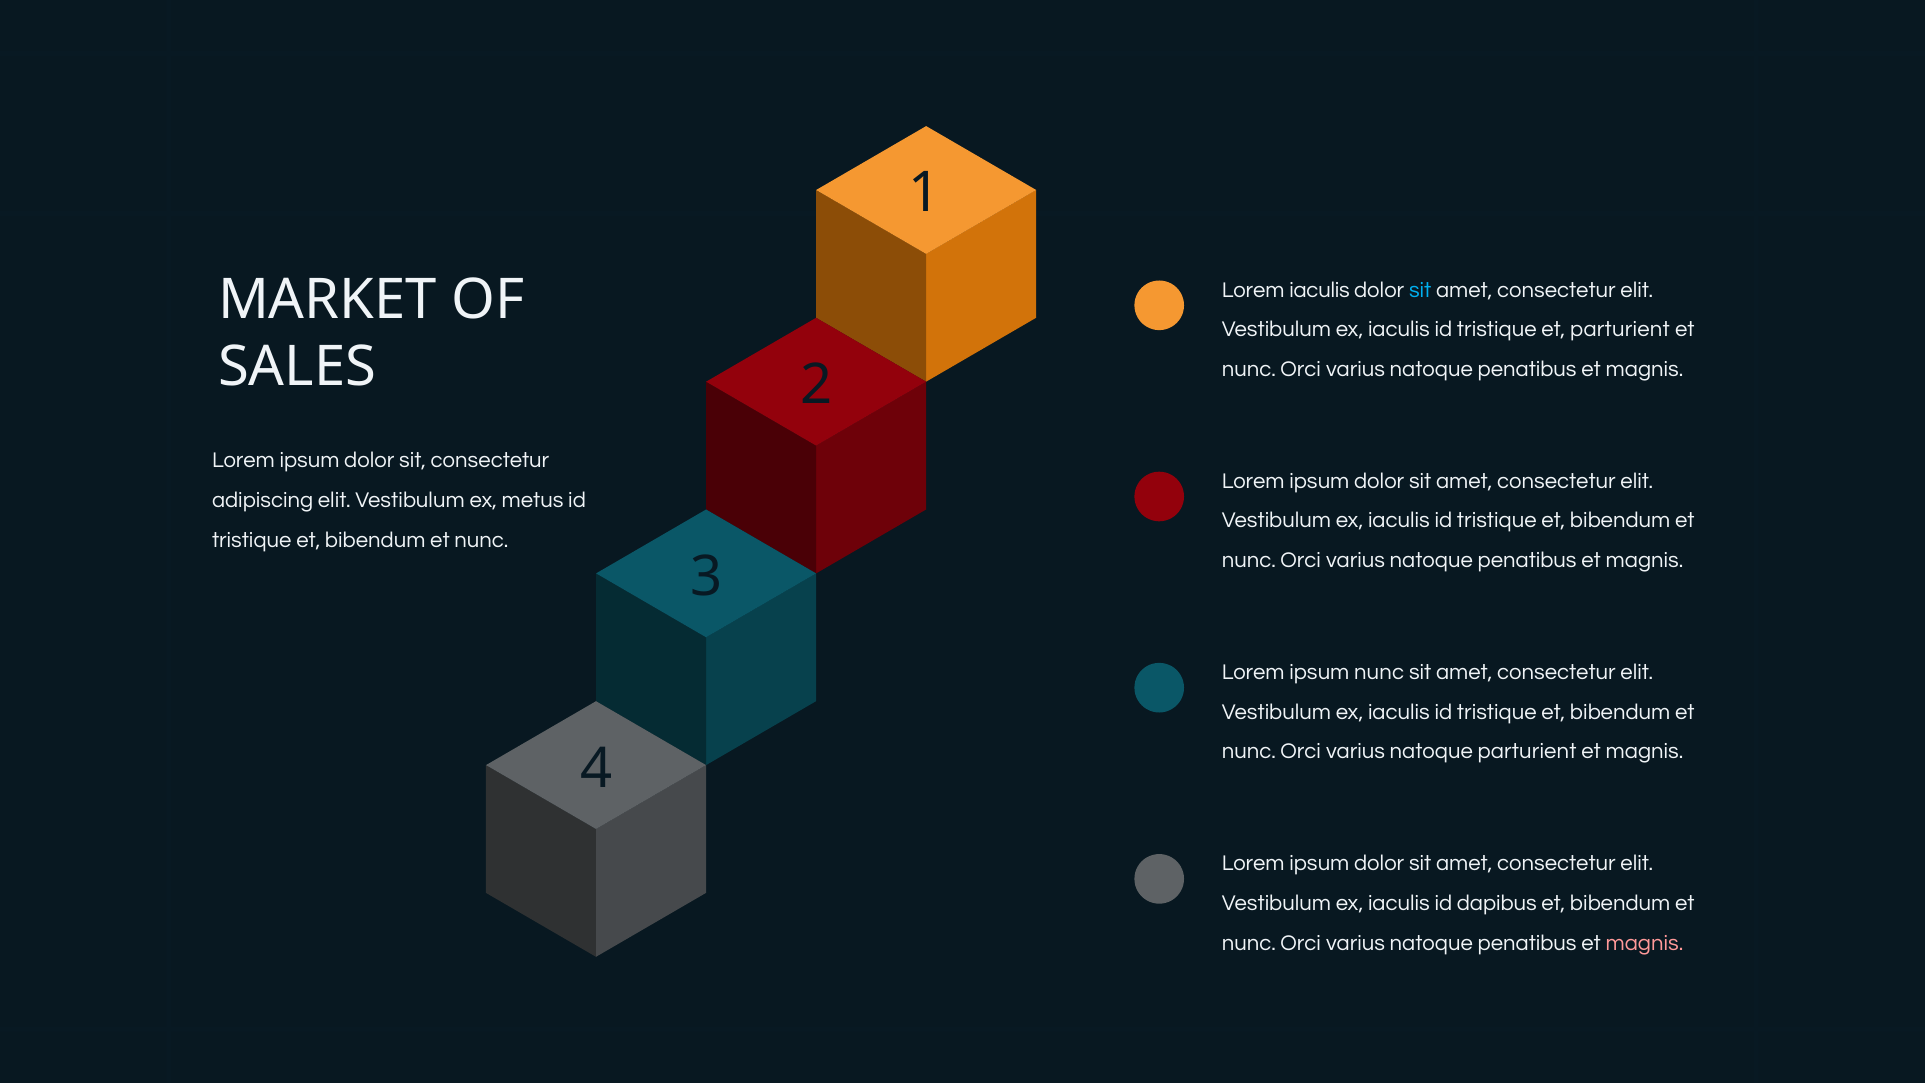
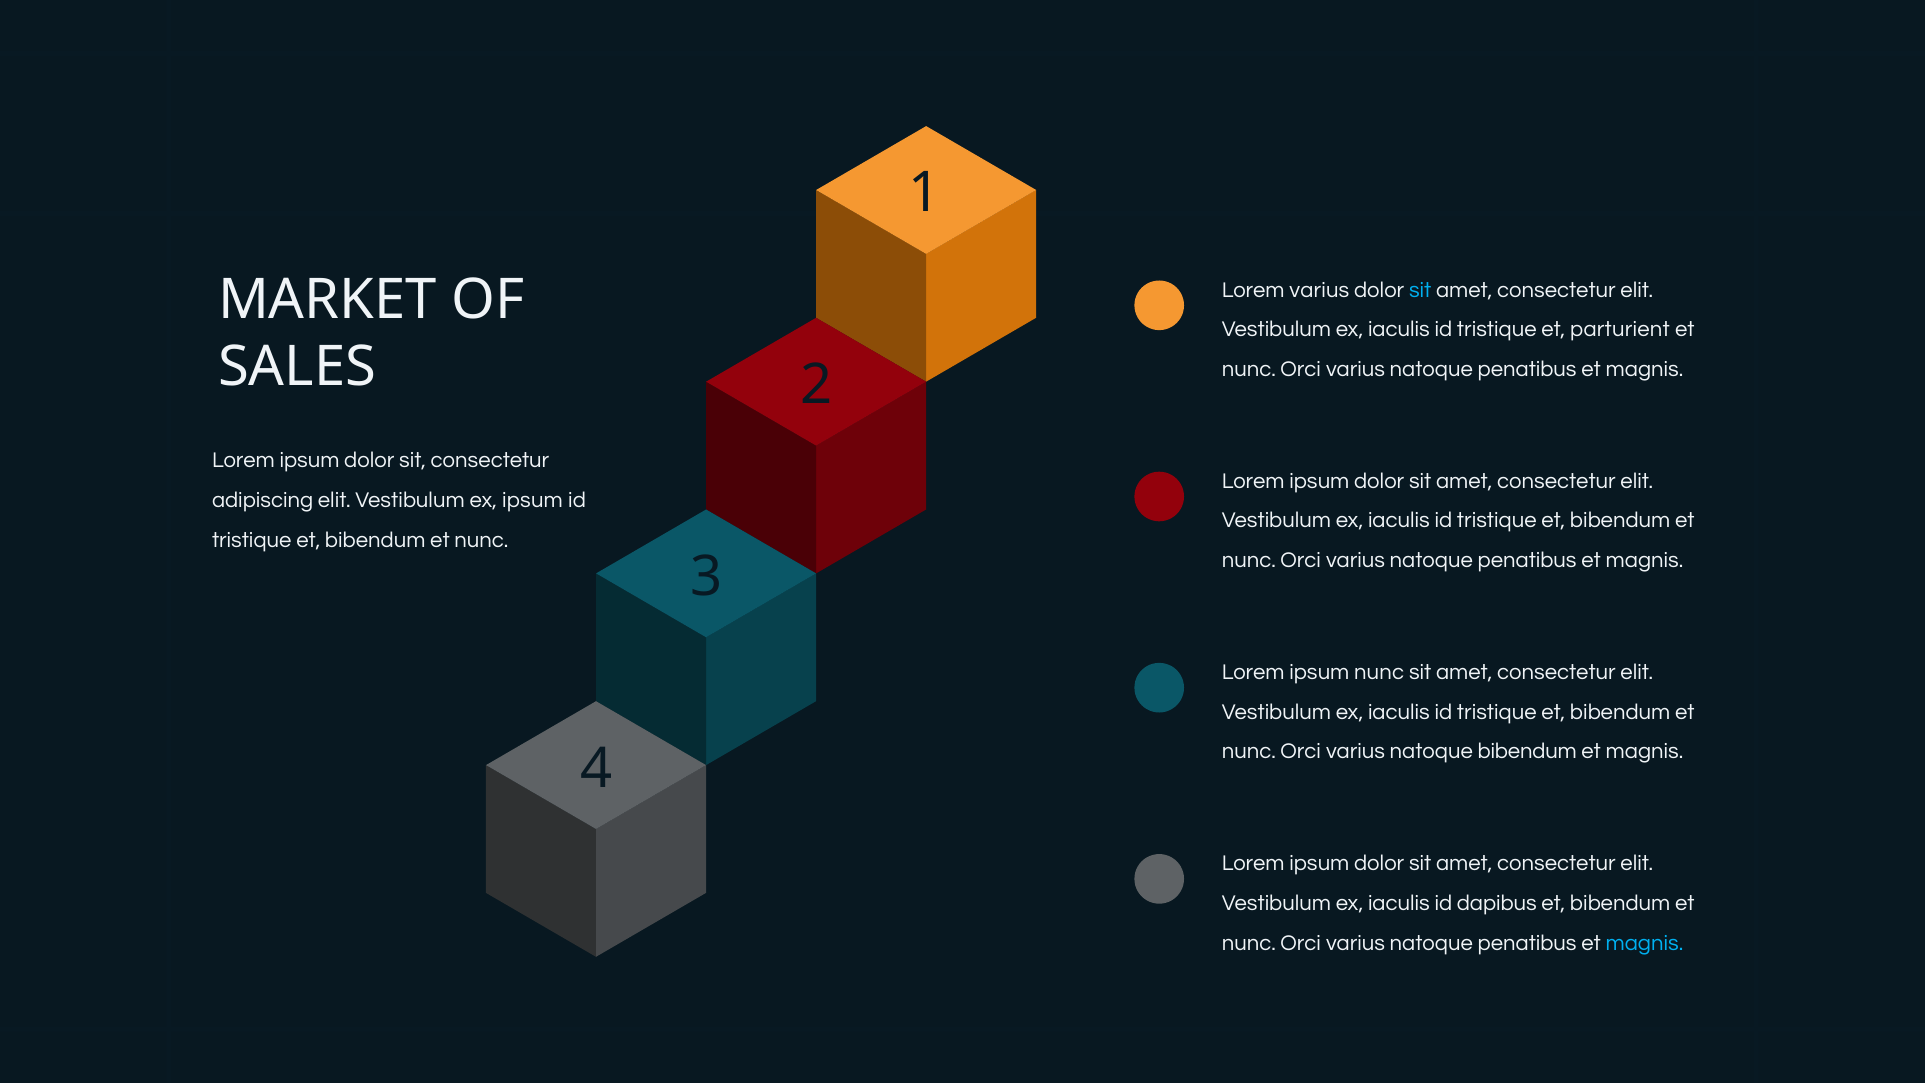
Lorem iaculis: iaculis -> varius (1319, 290)
ex metus: metus -> ipsum (532, 500)
natoque parturient: parturient -> bibendum (1527, 751)
magnis colour: pink -> light blue (1644, 943)
